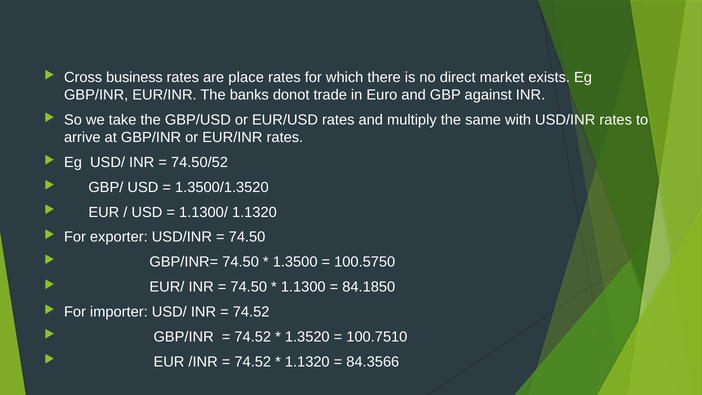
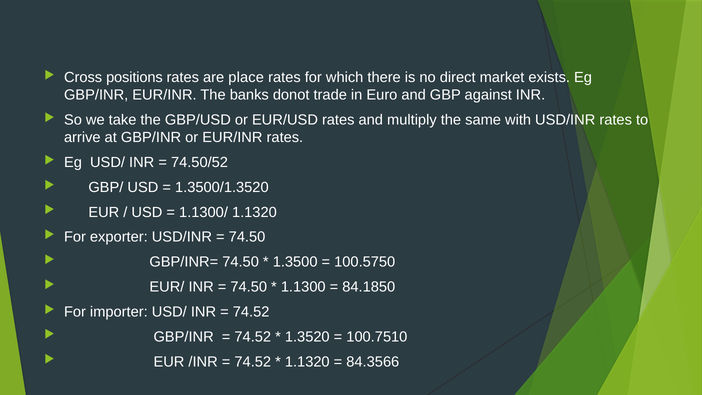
business: business -> positions (134, 77)
